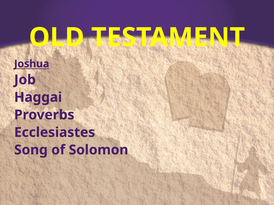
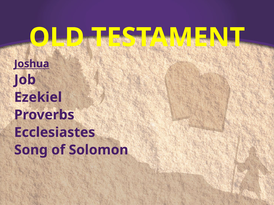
Haggai: Haggai -> Ezekiel (38, 98)
